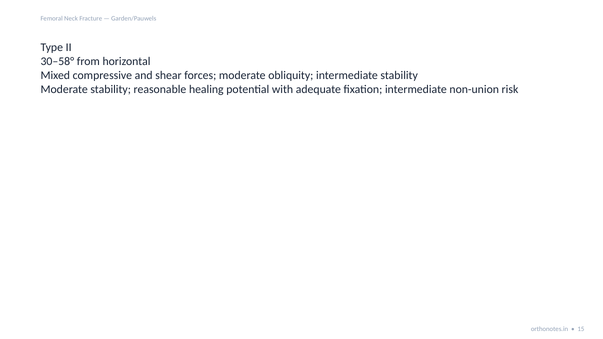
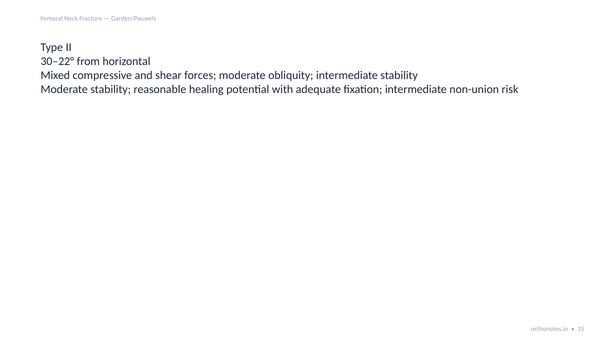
30–58°: 30–58° -> 30–22° (57, 61)
